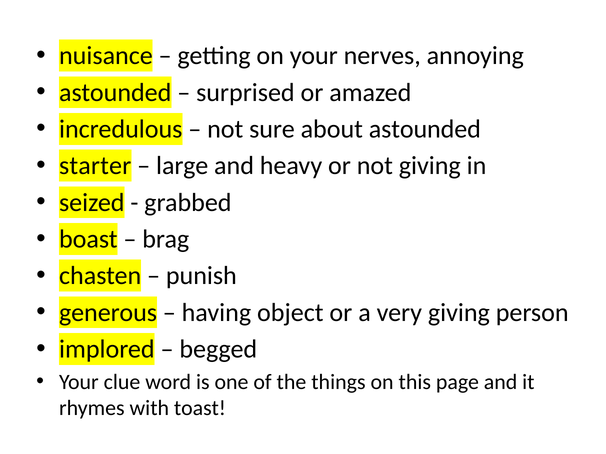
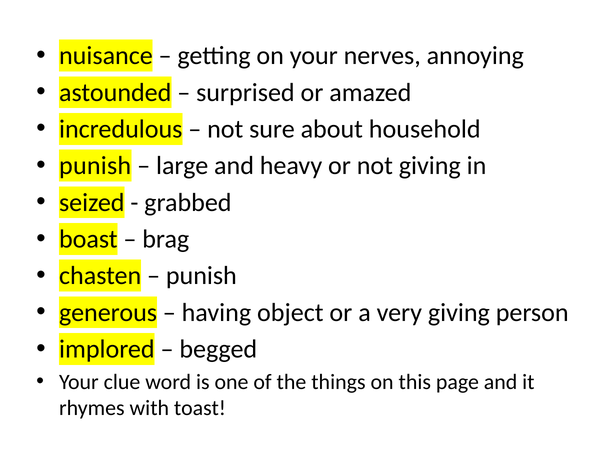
about astounded: astounded -> household (425, 129)
starter: starter -> punish (95, 166)
